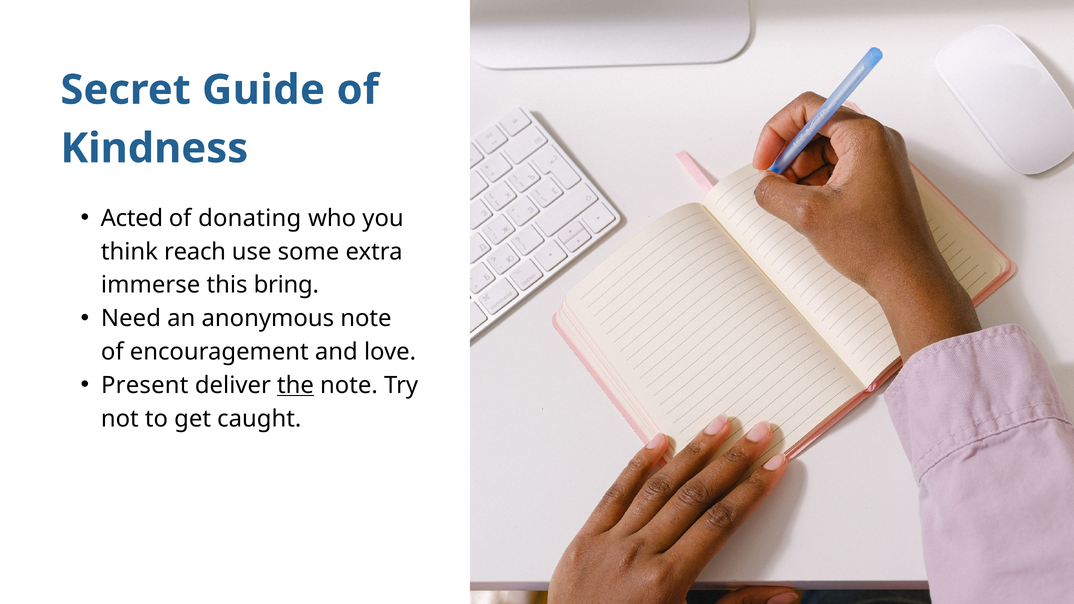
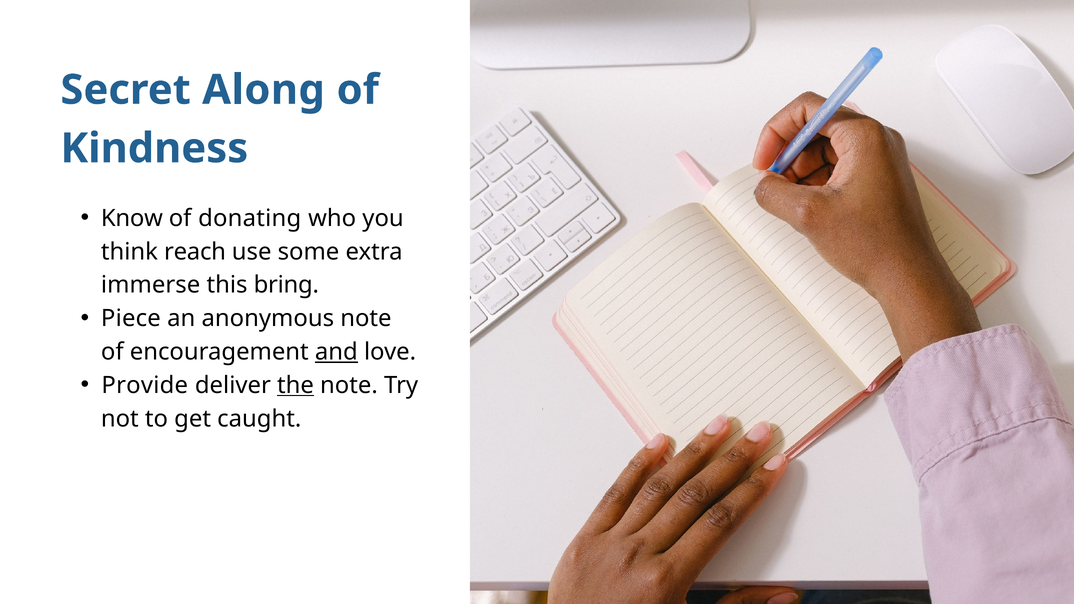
Guide: Guide -> Along (263, 90)
Acted: Acted -> Know (132, 218)
Need: Need -> Piece (131, 319)
and underline: none -> present (336, 352)
Present: Present -> Provide (145, 385)
